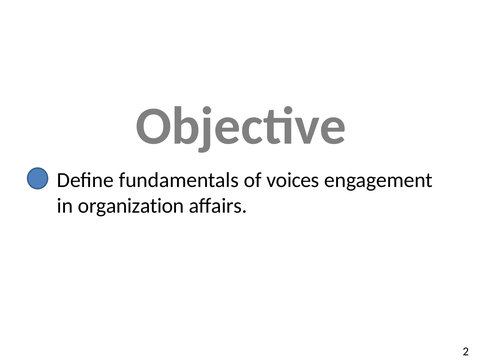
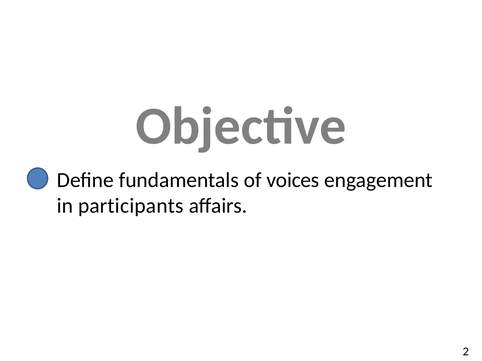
organization: organization -> participants (131, 206)
